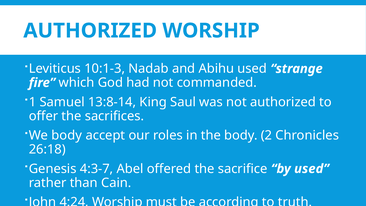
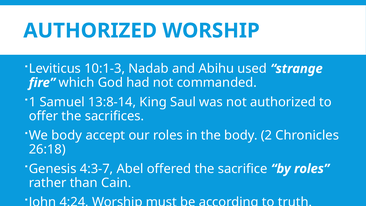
by used: used -> roles (312, 169)
